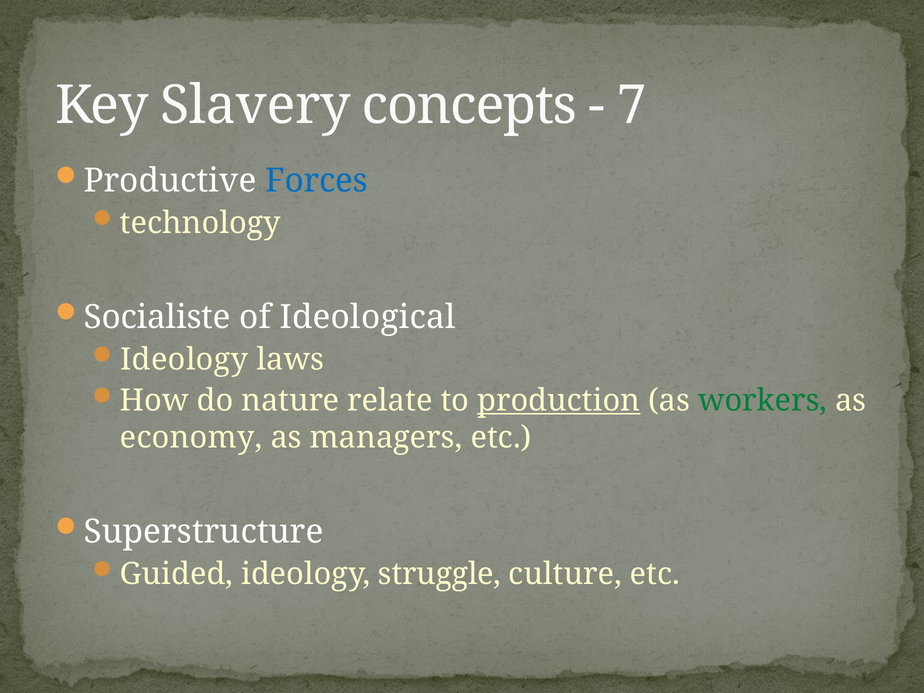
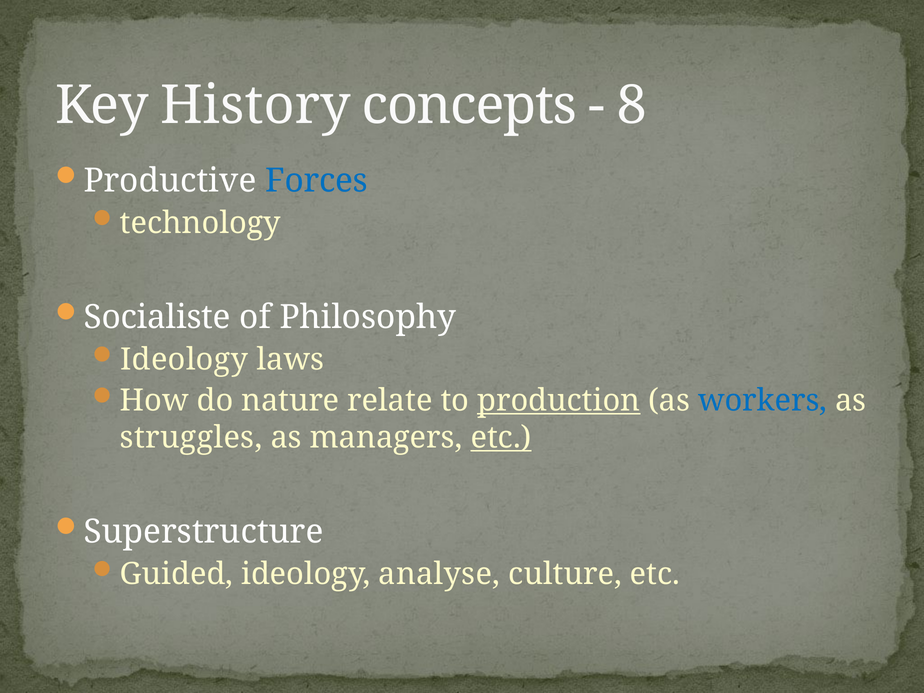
Slavery: Slavery -> History (255, 105)
7: 7 -> 8 (632, 105)
Ideological: Ideological -> Philosophy (368, 317)
workers colour: green -> blue (763, 400)
economy: economy -> struggles (191, 437)
etc underline: none -> present (501, 437)
struggle: struggle -> analyse (439, 574)
